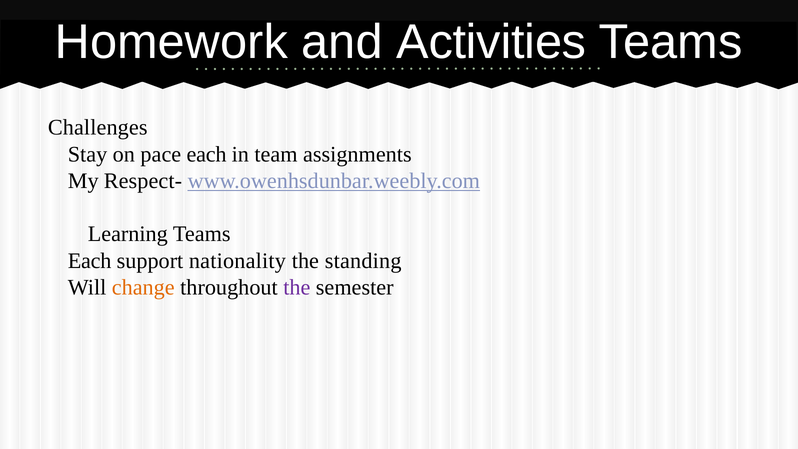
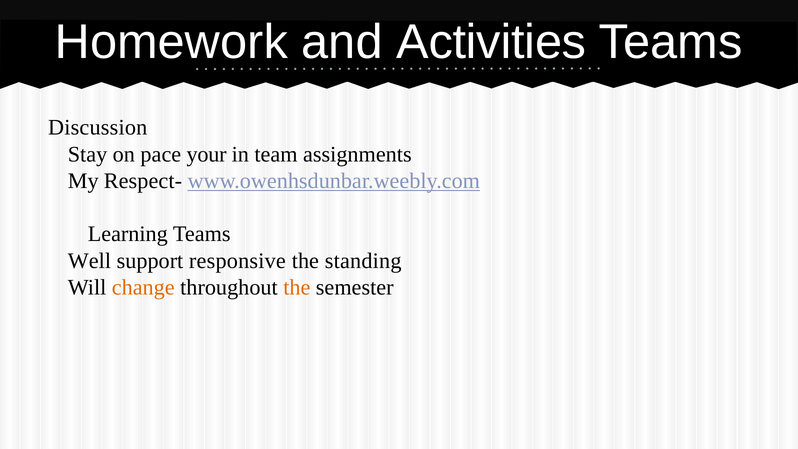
Challenges: Challenges -> Discussion (98, 128)
pace each: each -> your (207, 154)
Each: Each -> Well (89, 261)
nationality: nationality -> responsive (237, 261)
the colour: purple -> orange (297, 287)
